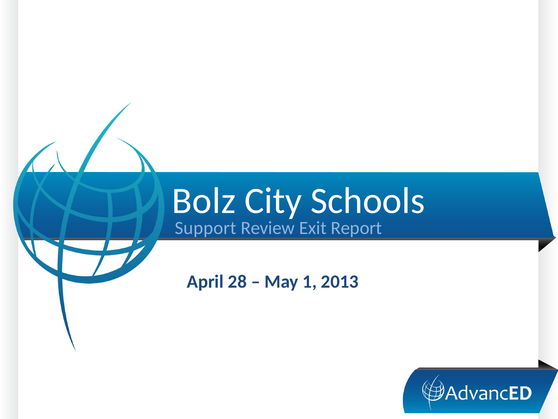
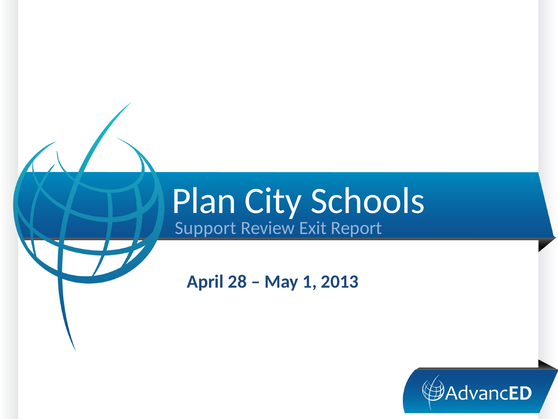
Bolz: Bolz -> Plan (204, 200)
